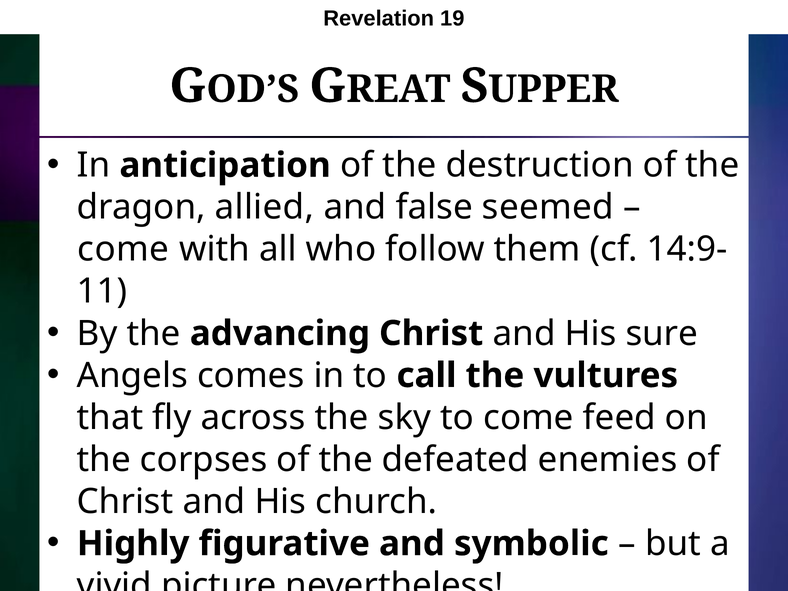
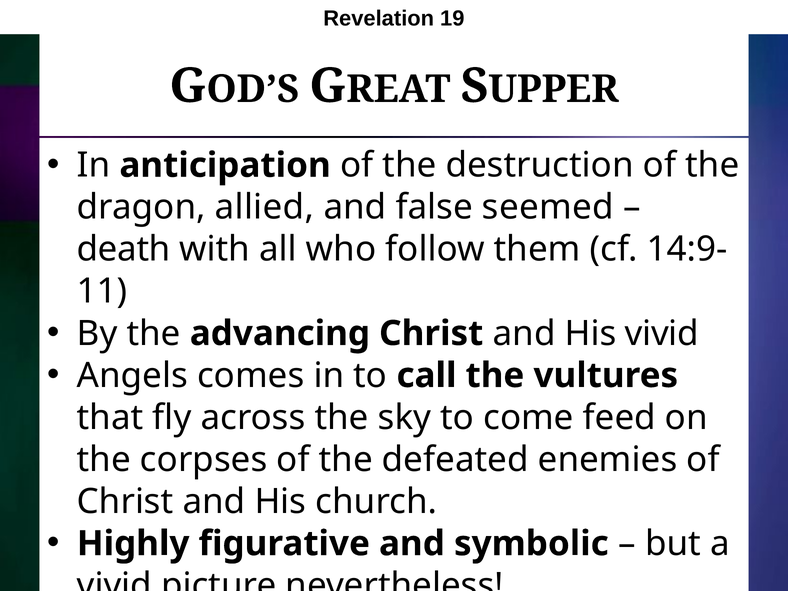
come: come -> death (124, 249)
His sure: sure -> vivid (662, 333)
